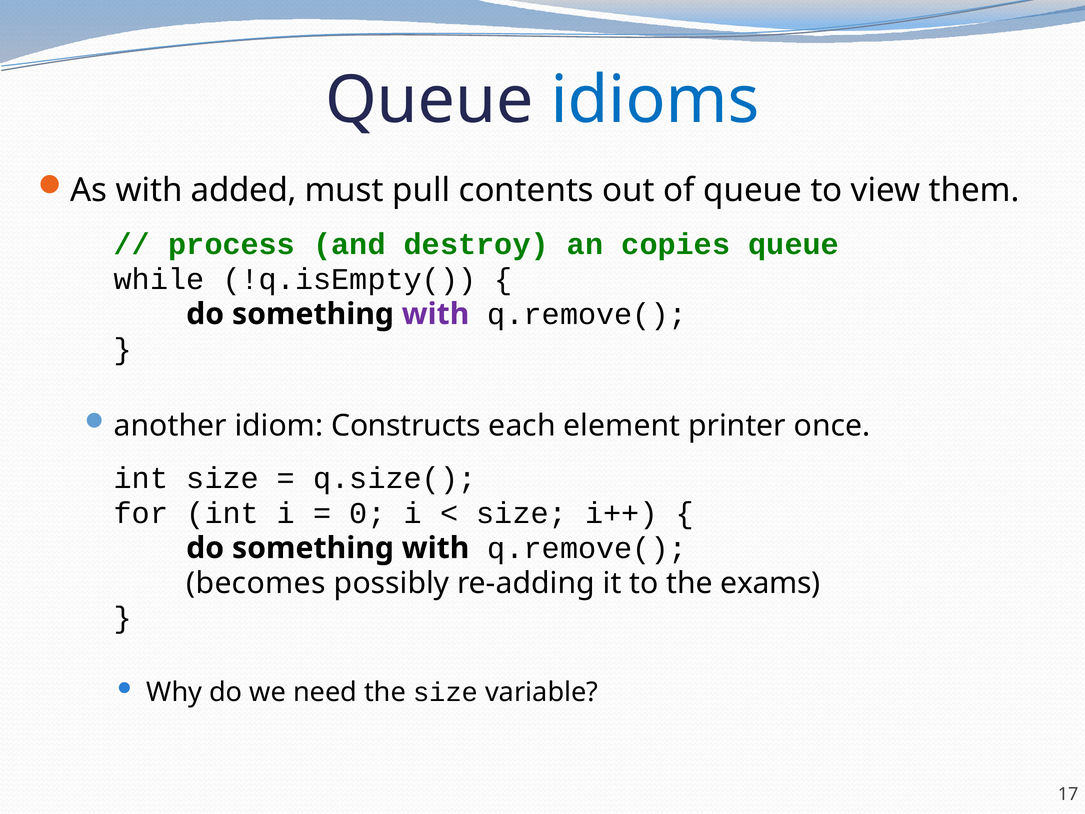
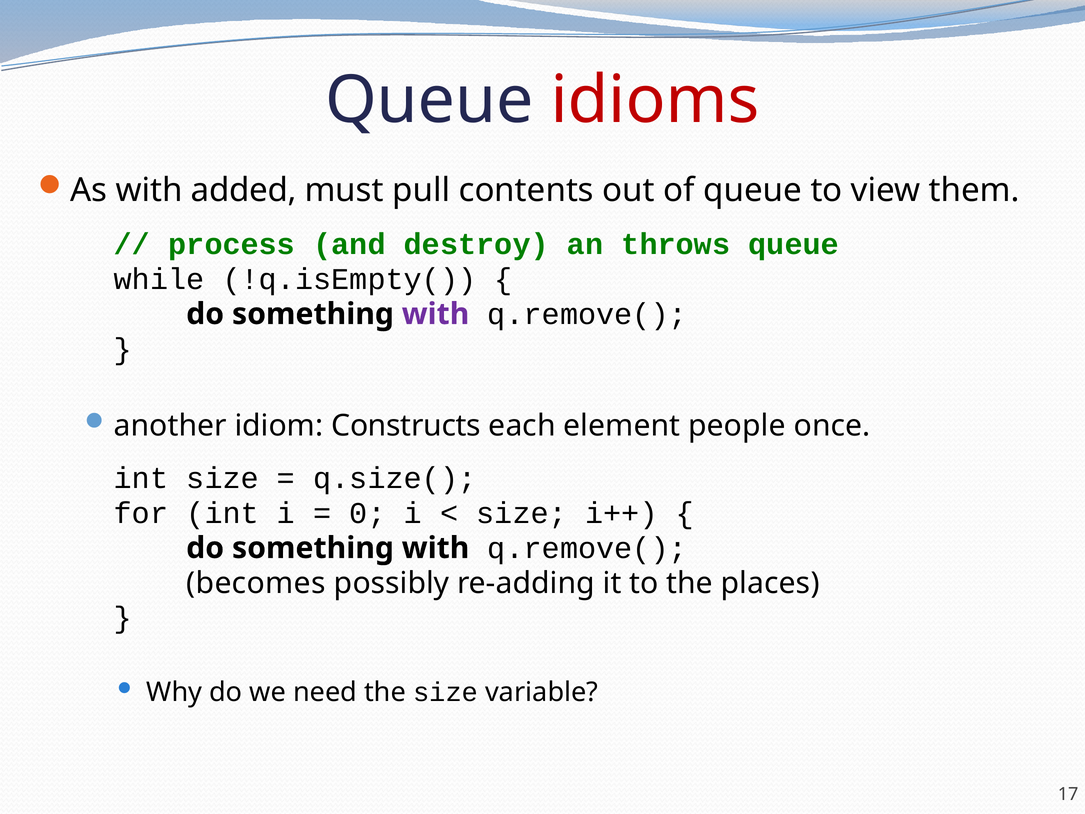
idioms colour: blue -> red (655, 100)
copies: copies -> throws (676, 244)
printer: printer -> people (737, 426)
exams: exams -> places (770, 583)
